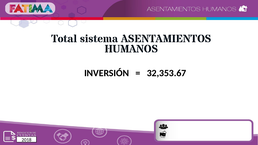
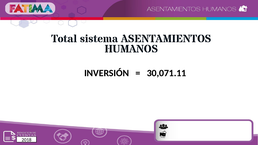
32,353.67: 32,353.67 -> 30,071.11 (167, 73)
